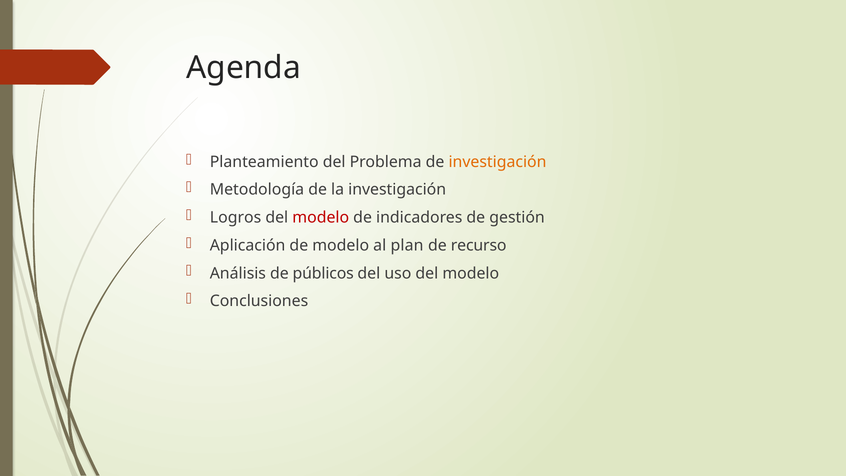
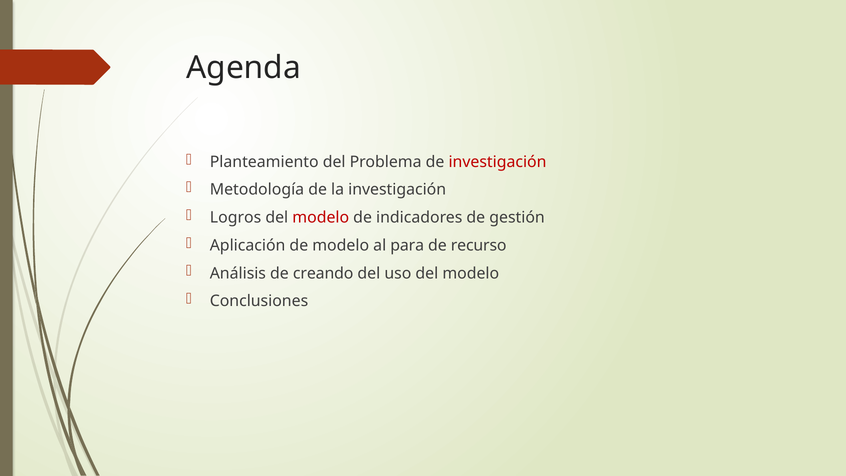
investigación colour: orange -> red (498, 162)
plan: plan -> para (407, 245)
públicos: públicos -> creando (323, 273)
